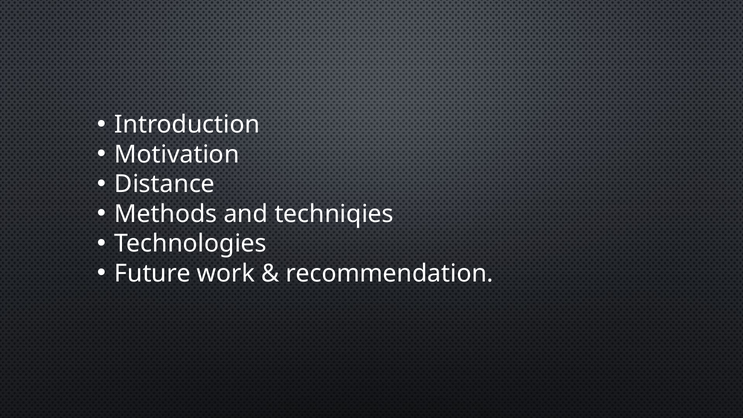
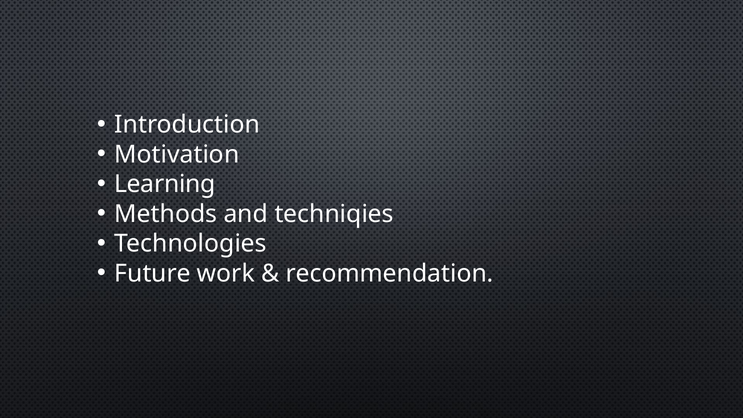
Distance: Distance -> Learning (165, 184)
